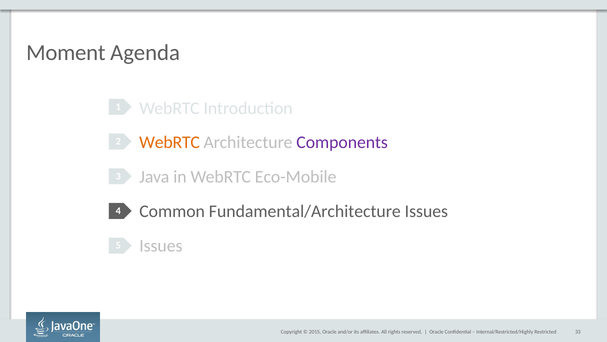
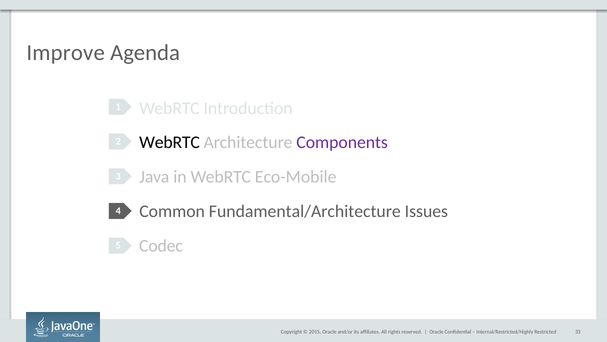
Moment: Moment -> Improve (66, 53)
WebRTC colour: orange -> black (170, 142)
Issues: Issues -> Codec (161, 245)
